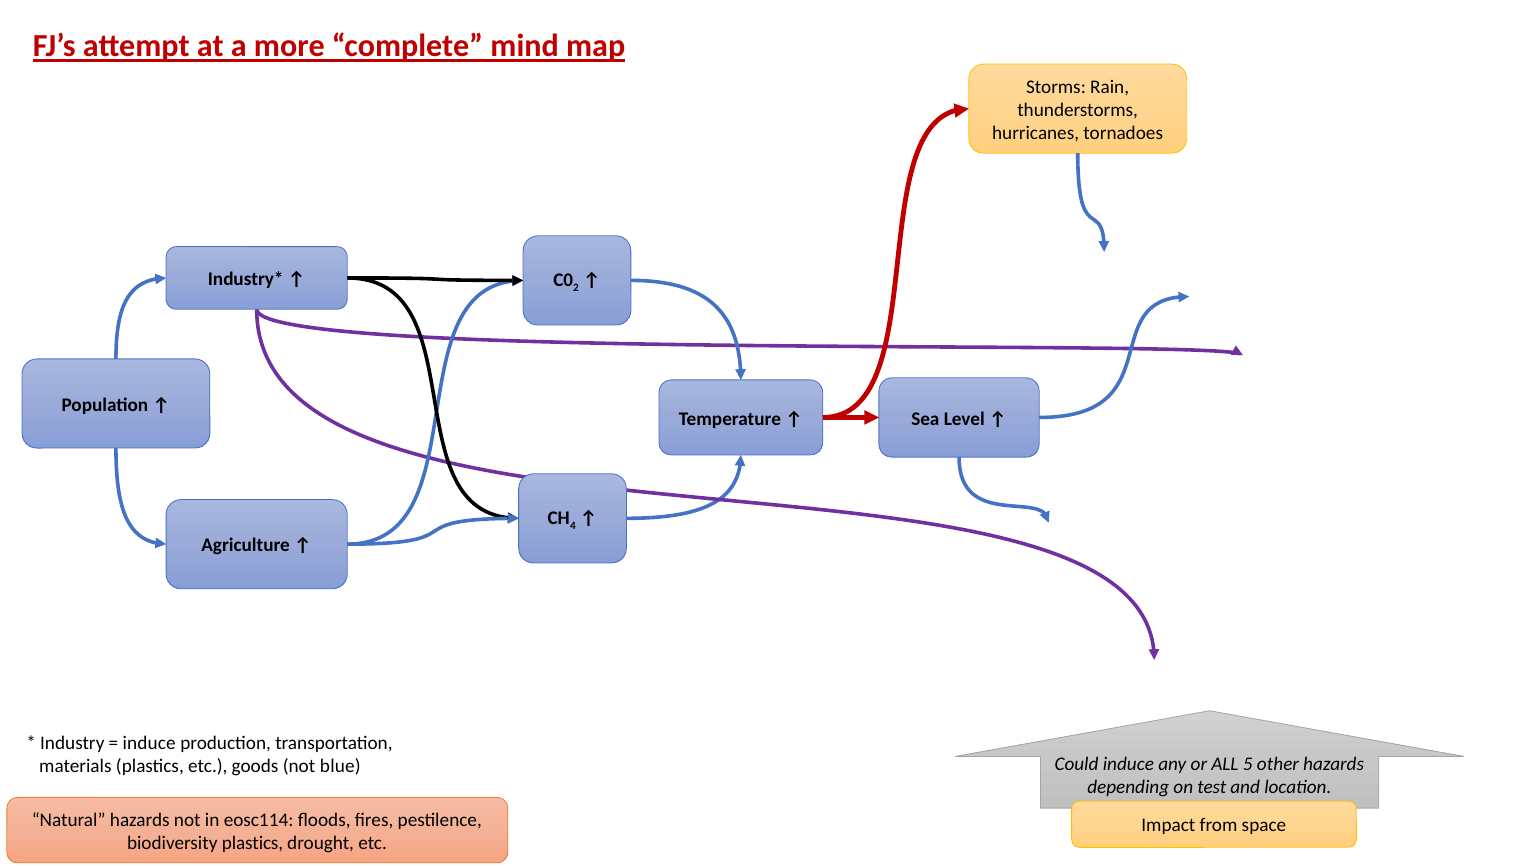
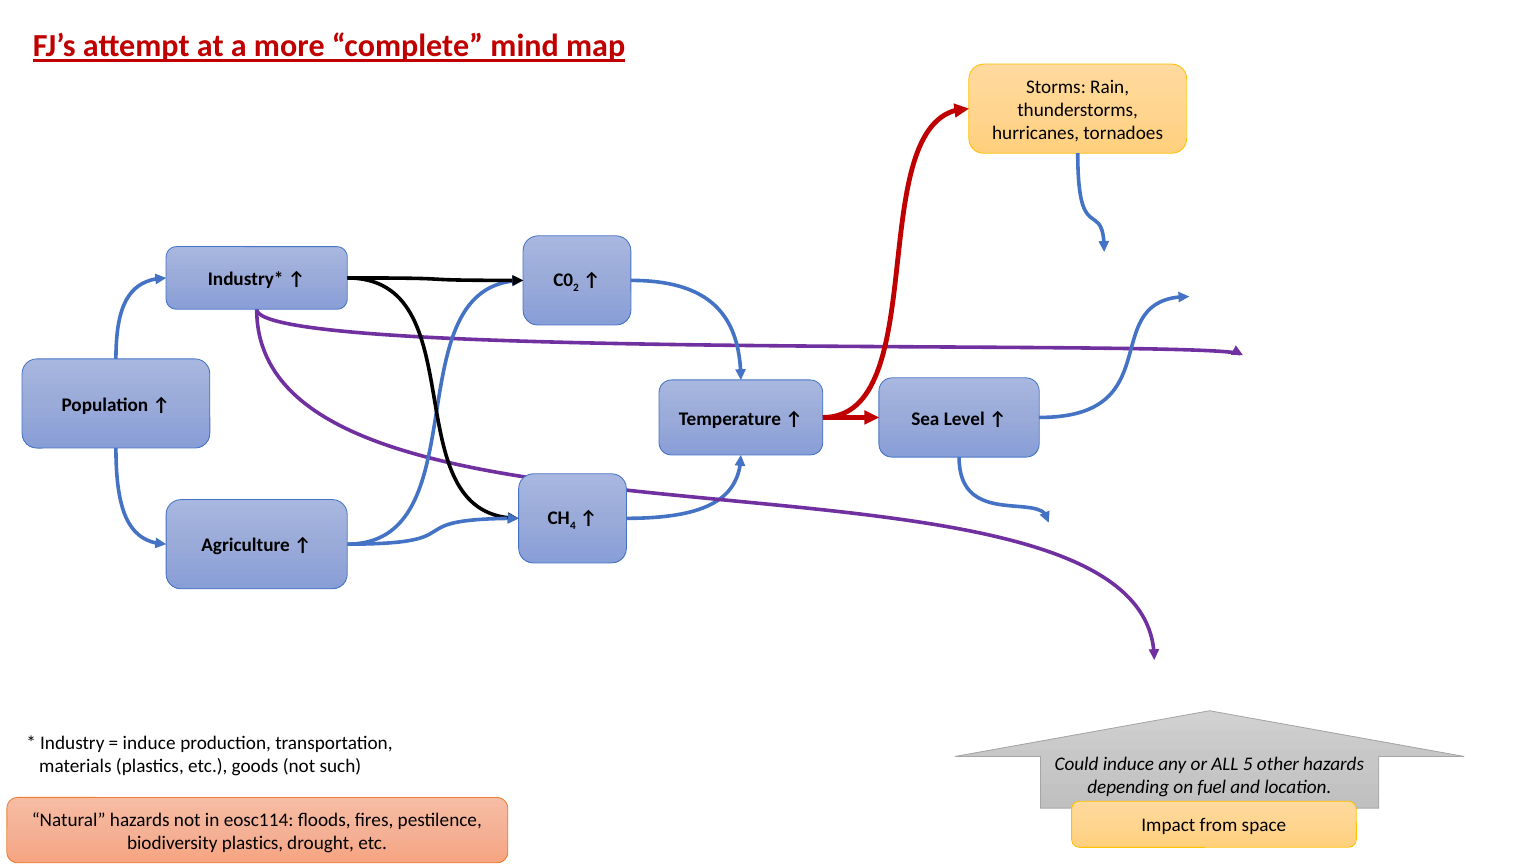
blue: blue -> such (340, 766)
test: test -> fuel (1212, 787)
